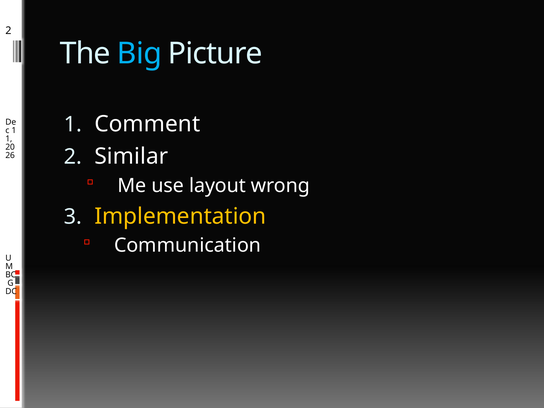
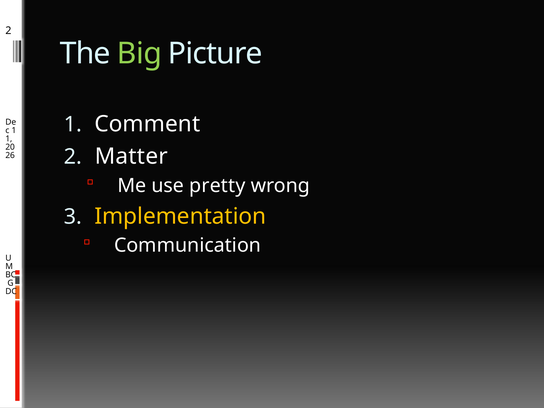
Big colour: light blue -> light green (139, 53)
Similar: Similar -> Matter (131, 156)
layout: layout -> pretty (217, 186)
